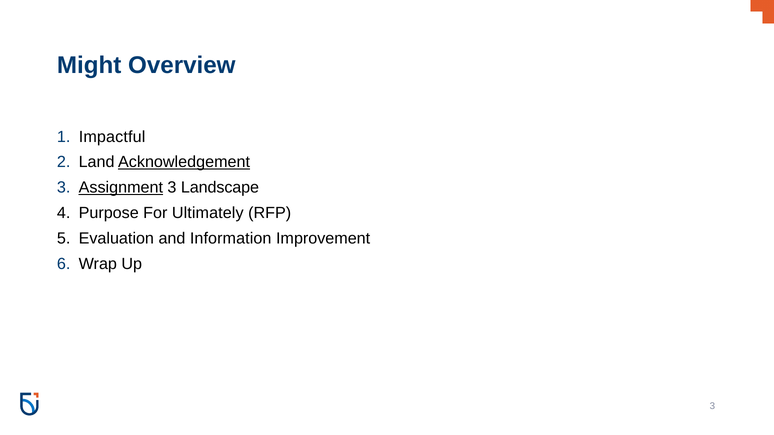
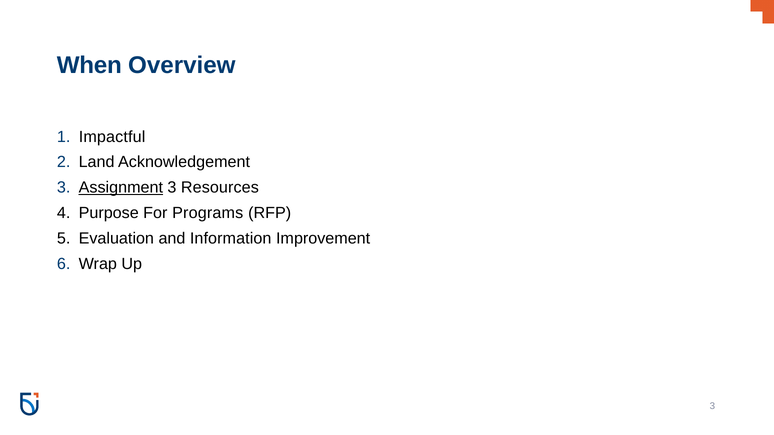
Might: Might -> When (89, 65)
Acknowledgement underline: present -> none (184, 162)
Landscape: Landscape -> Resources (220, 188)
Ultimately: Ultimately -> Programs (208, 213)
